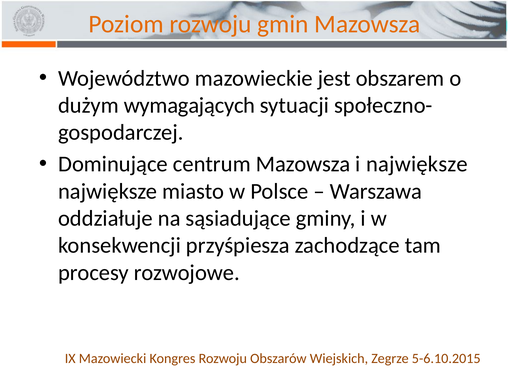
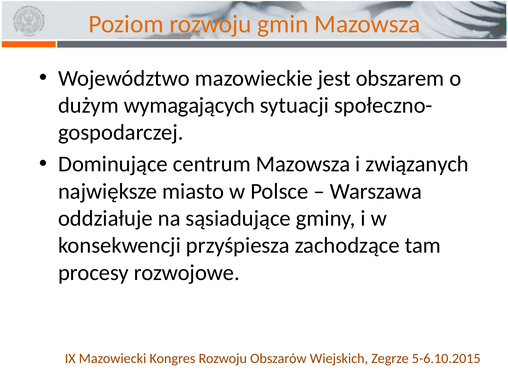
i największe: największe -> związanych (417, 164)
